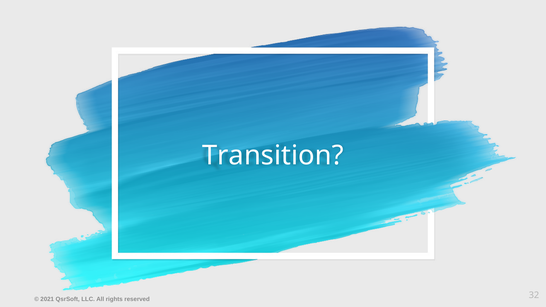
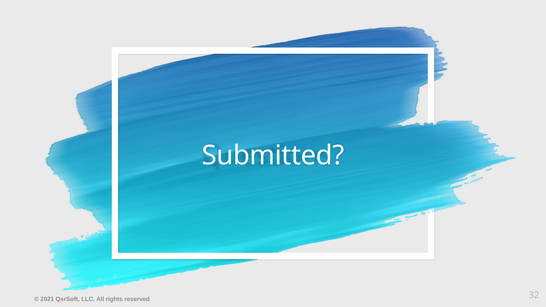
Transition: Transition -> Submitted (273, 155)
